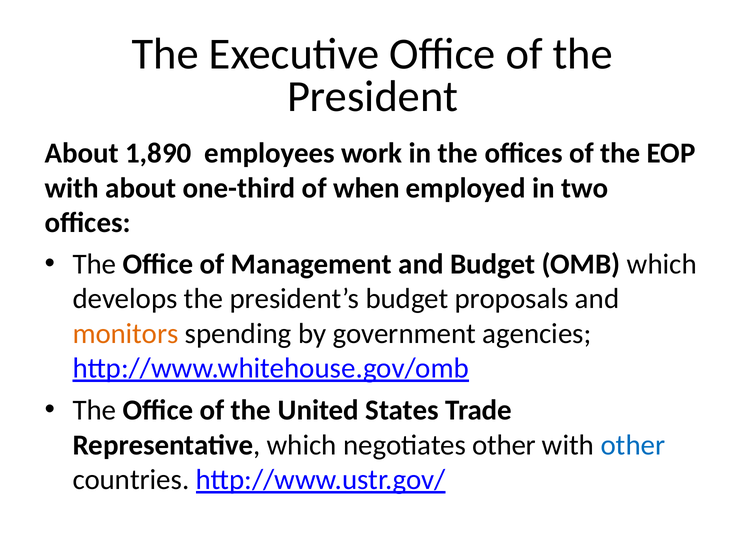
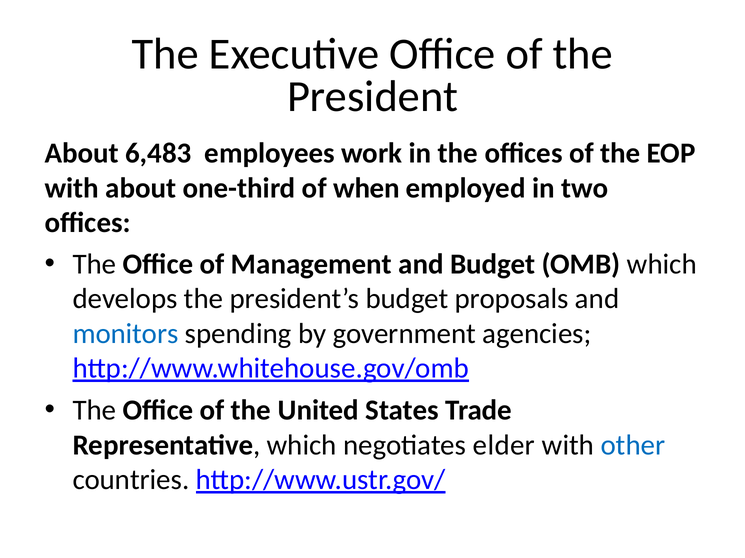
1,890: 1,890 -> 6,483 (158, 154)
monitors colour: orange -> blue (126, 334)
negotiates other: other -> elder (504, 446)
